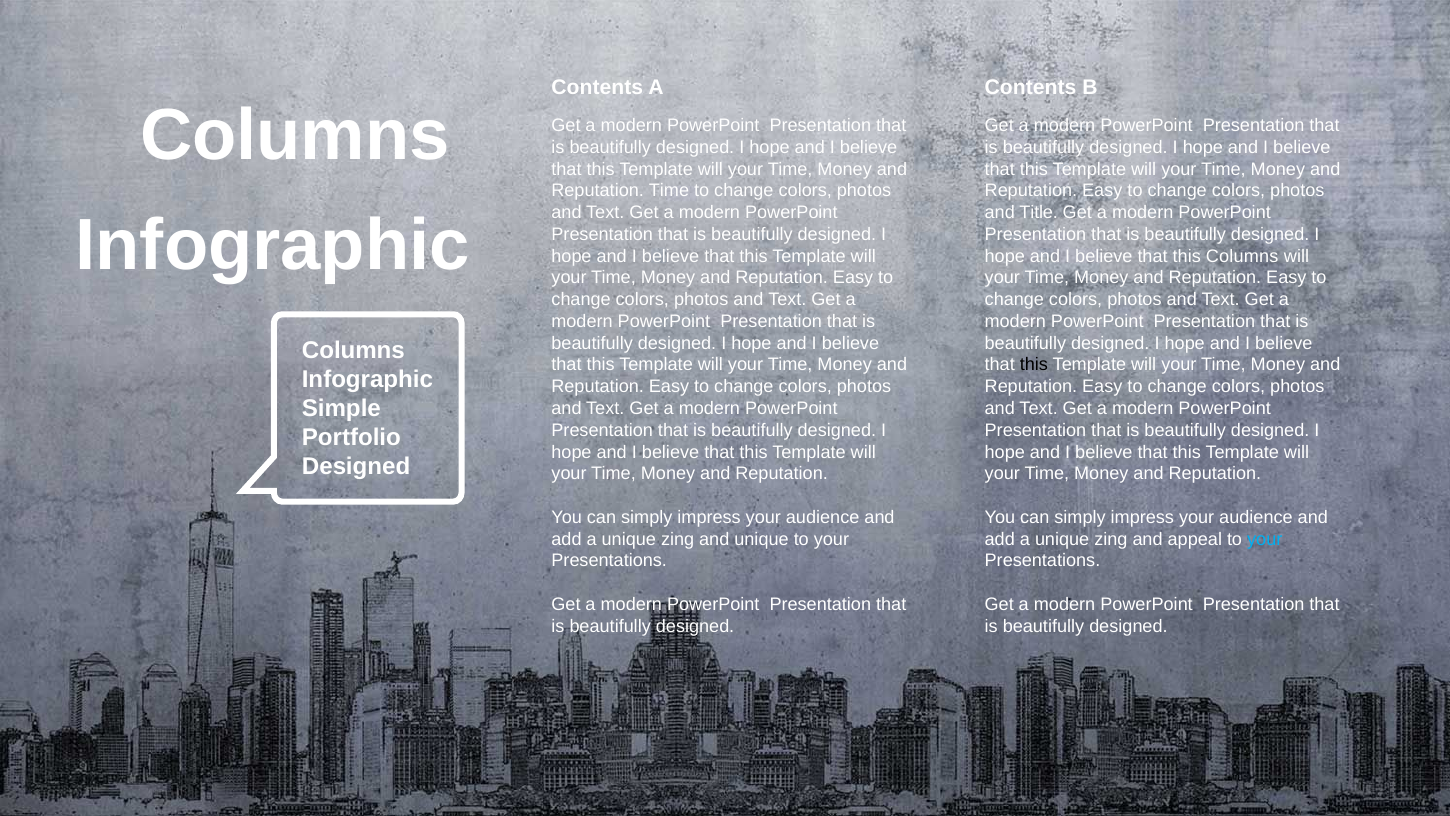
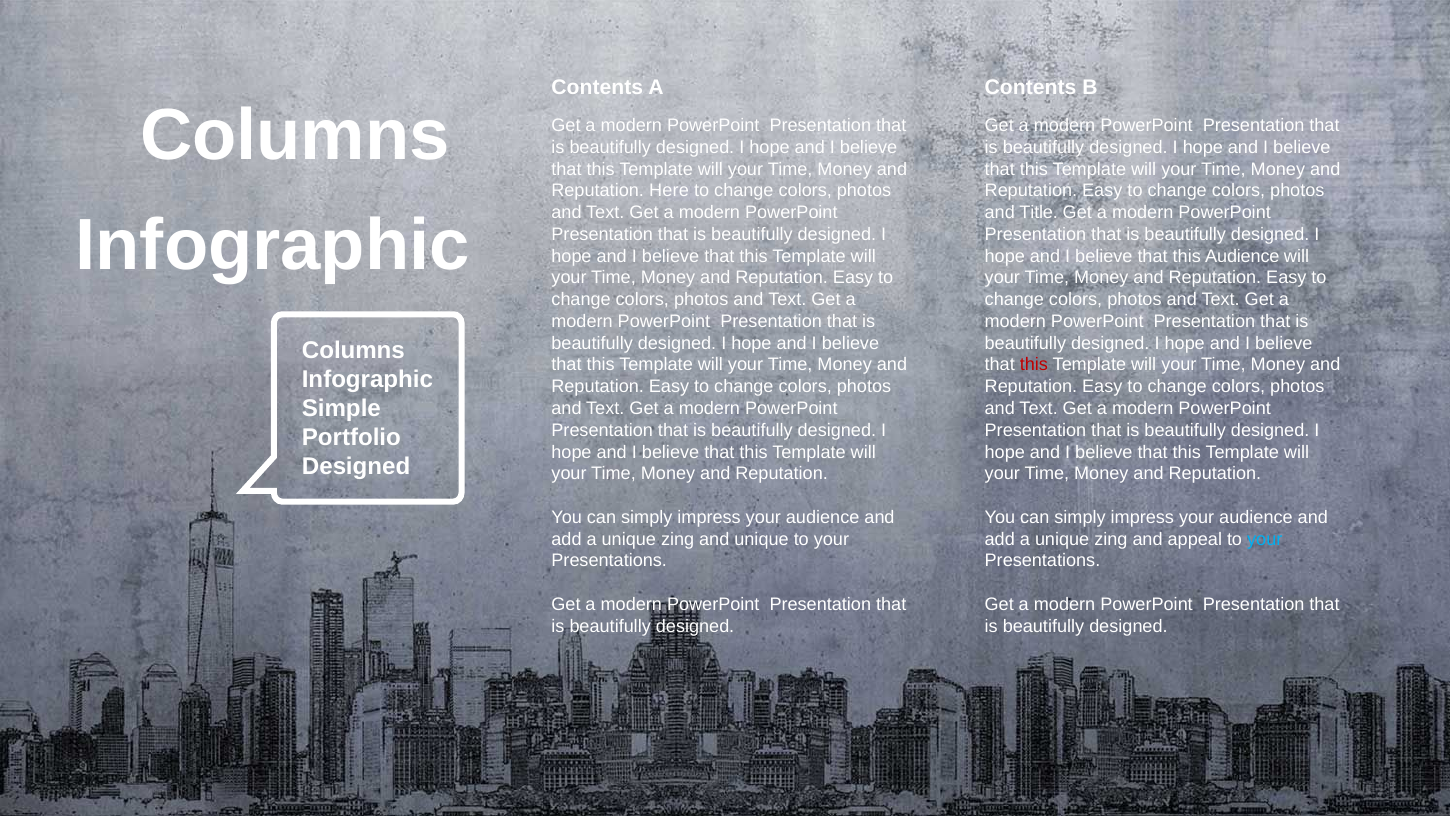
Reputation Time: Time -> Here (669, 191)
this Columns: Columns -> Audience (1242, 256)
this colour: black -> red (1034, 365)
